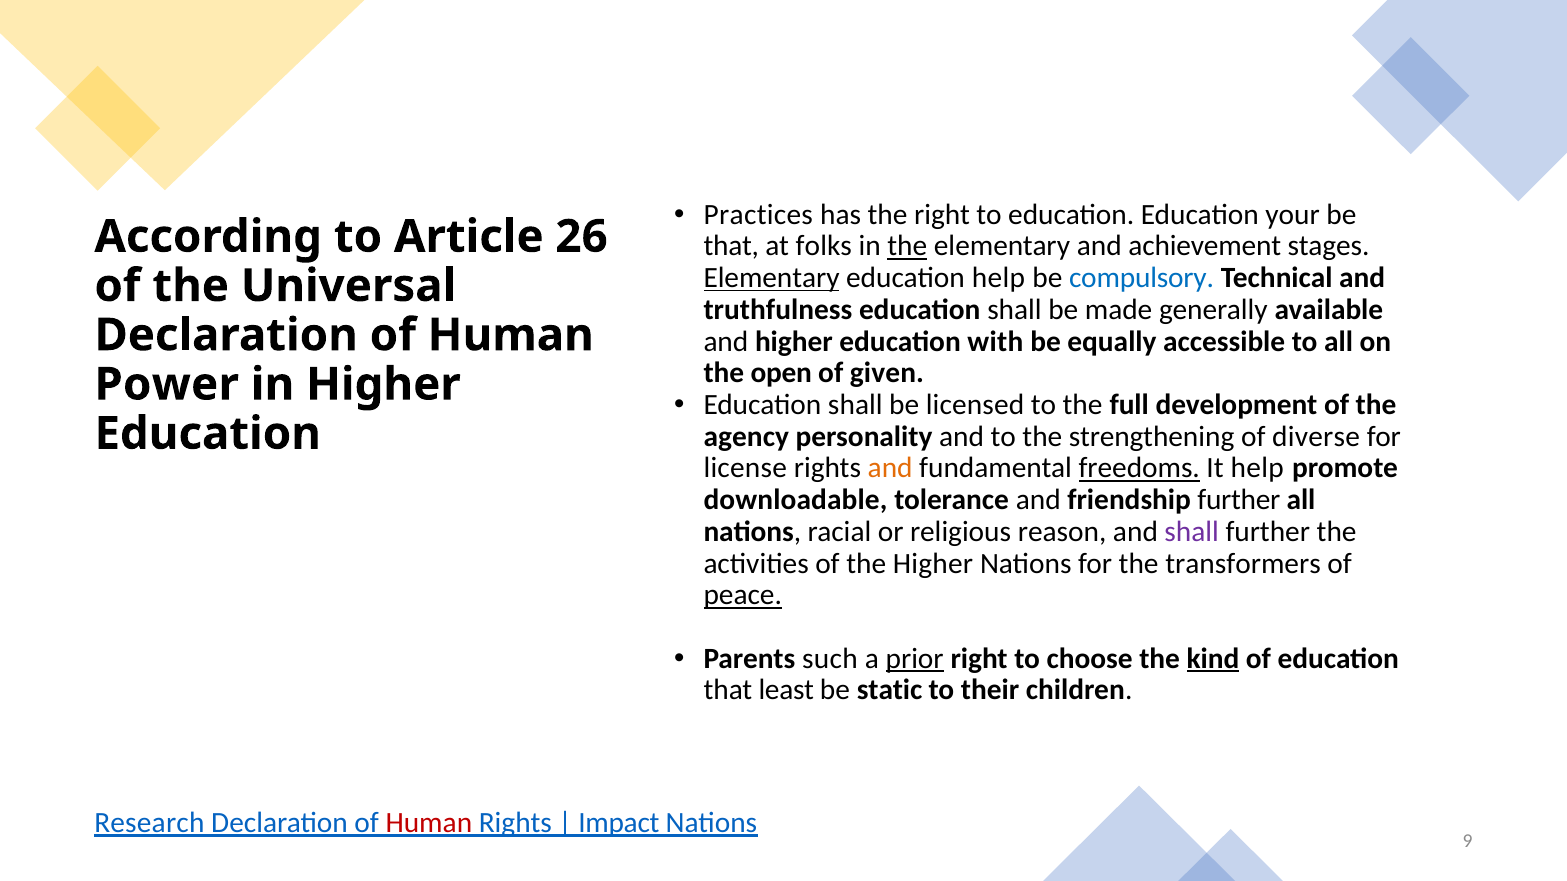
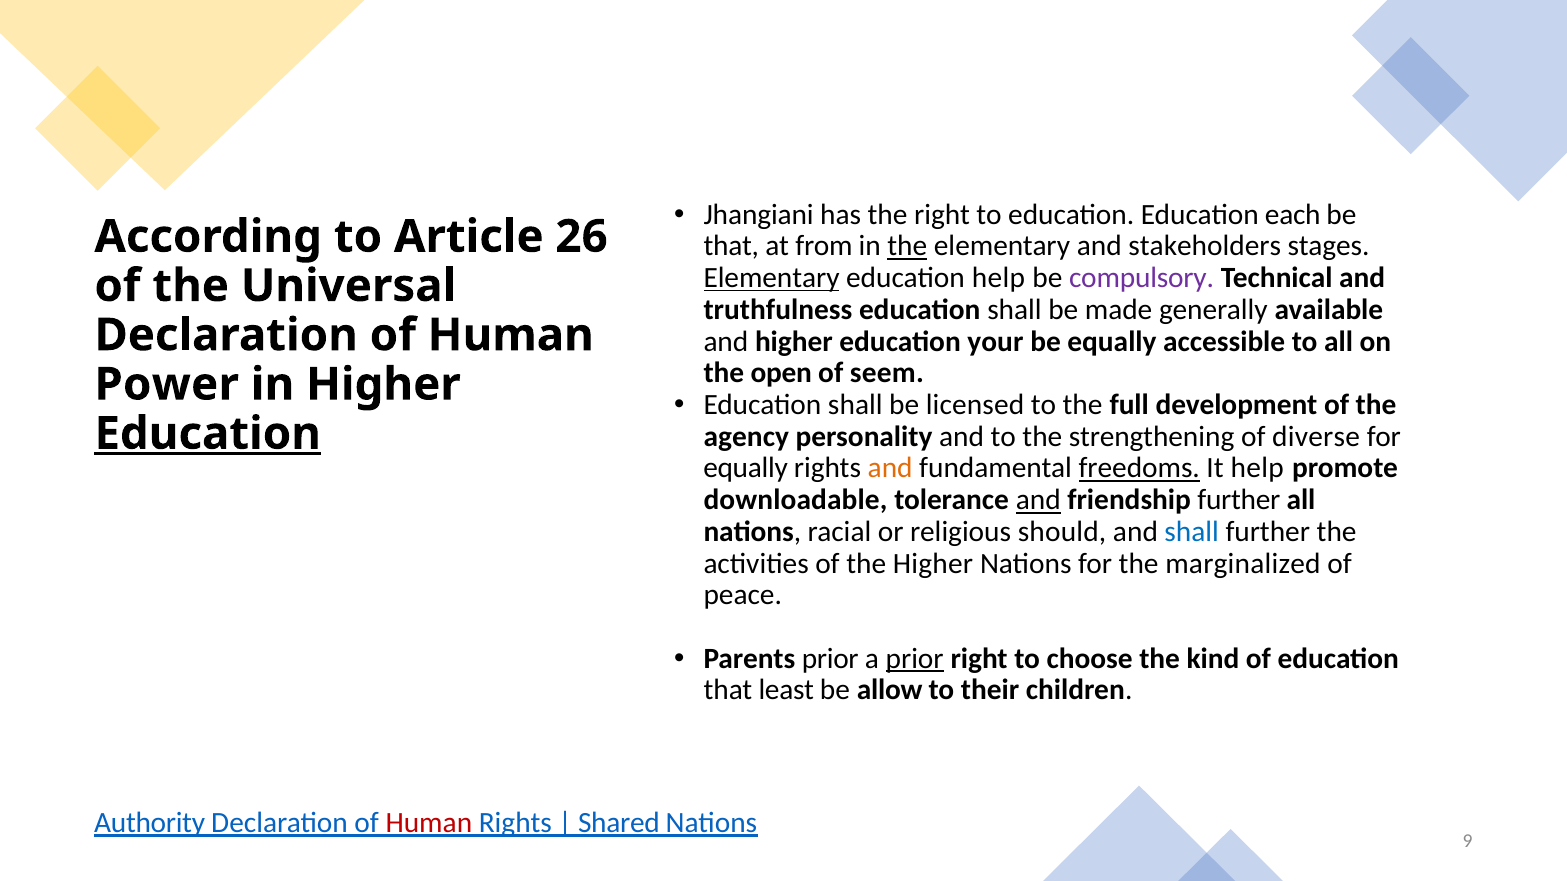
Practices: Practices -> Jhangiani (759, 215)
your: your -> each (1293, 215)
folks: folks -> from (824, 246)
achievement: achievement -> stakeholders (1205, 246)
compulsory colour: blue -> purple (1142, 278)
with: with -> your (995, 342)
given: given -> seem (887, 373)
Education underline: none -> present (208, 434)
license: license -> equally (746, 468)
and underline: none -> present (1038, 500)
reason: reason -> should (1062, 532)
shall colour: purple -> blue (1192, 532)
transformers: transformers -> marginalized (1243, 564)
peace underline: present -> none (743, 595)
Parents such: such -> prior (830, 659)
kind underline: present -> none (1213, 659)
static: static -> allow (890, 691)
Research: Research -> Authority (150, 824)
Impact: Impact -> Shared (619, 824)
